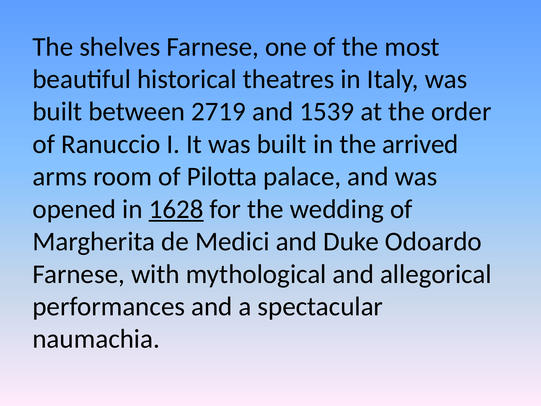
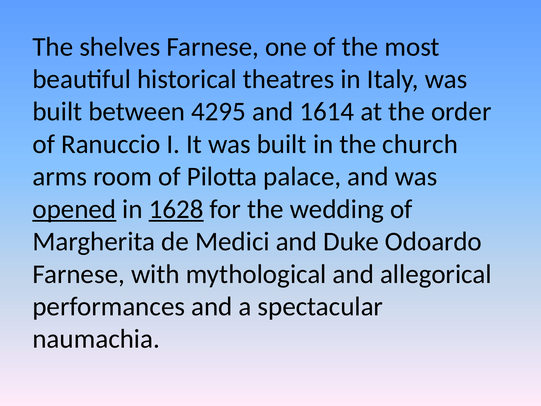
2719: 2719 -> 4295 (219, 112)
1539: 1539 -> 1614 (327, 112)
arrived: arrived -> church (420, 144)
opened underline: none -> present (74, 209)
